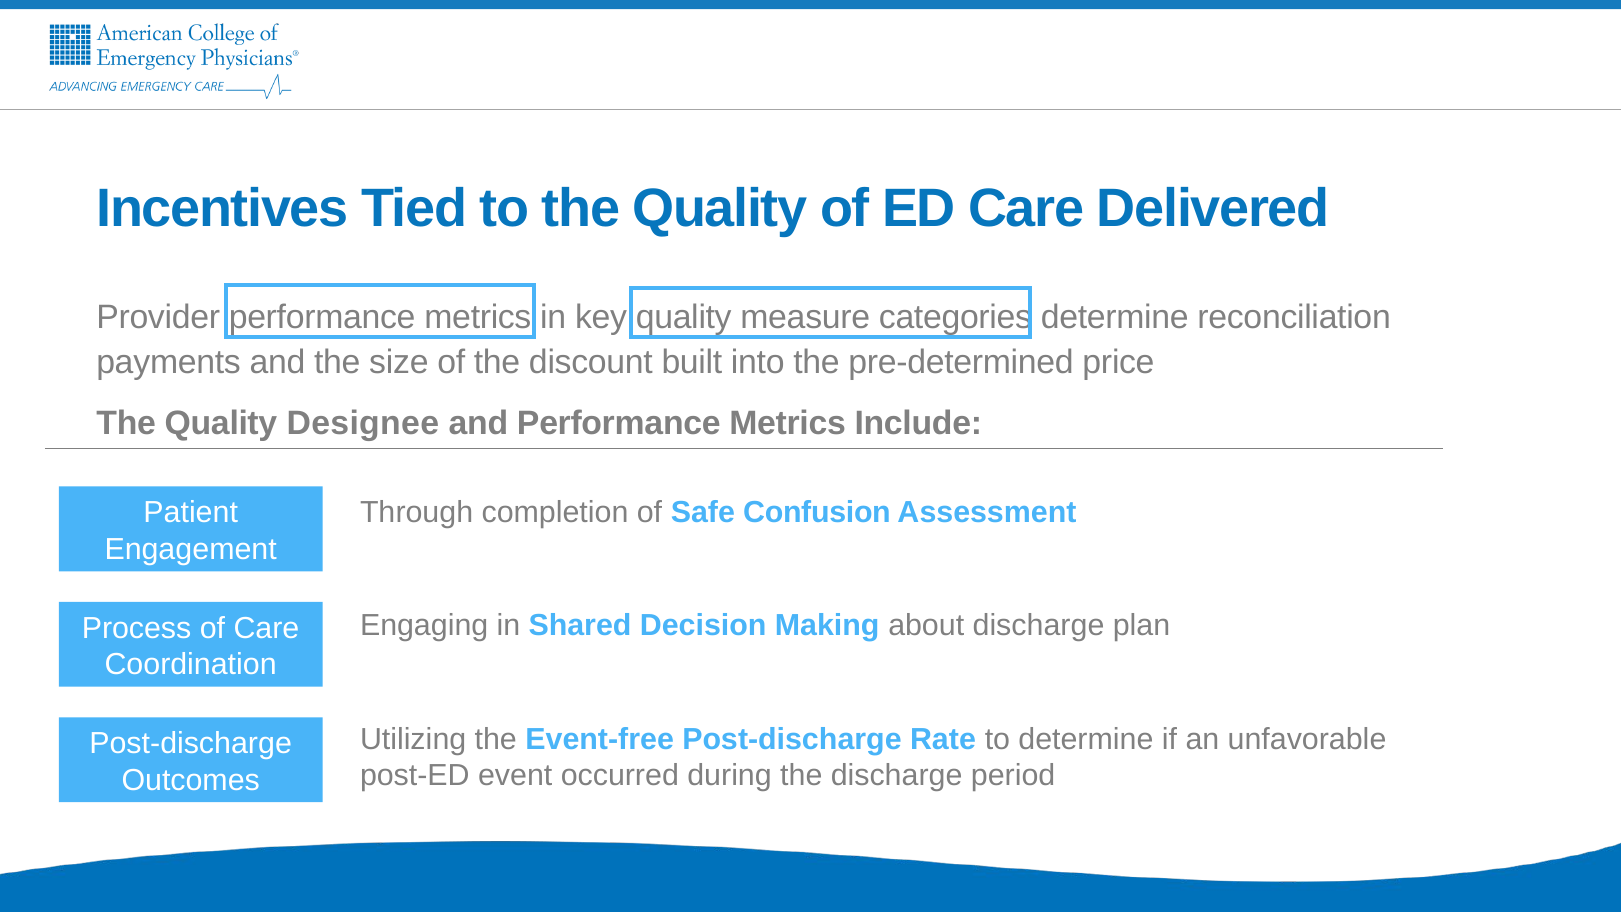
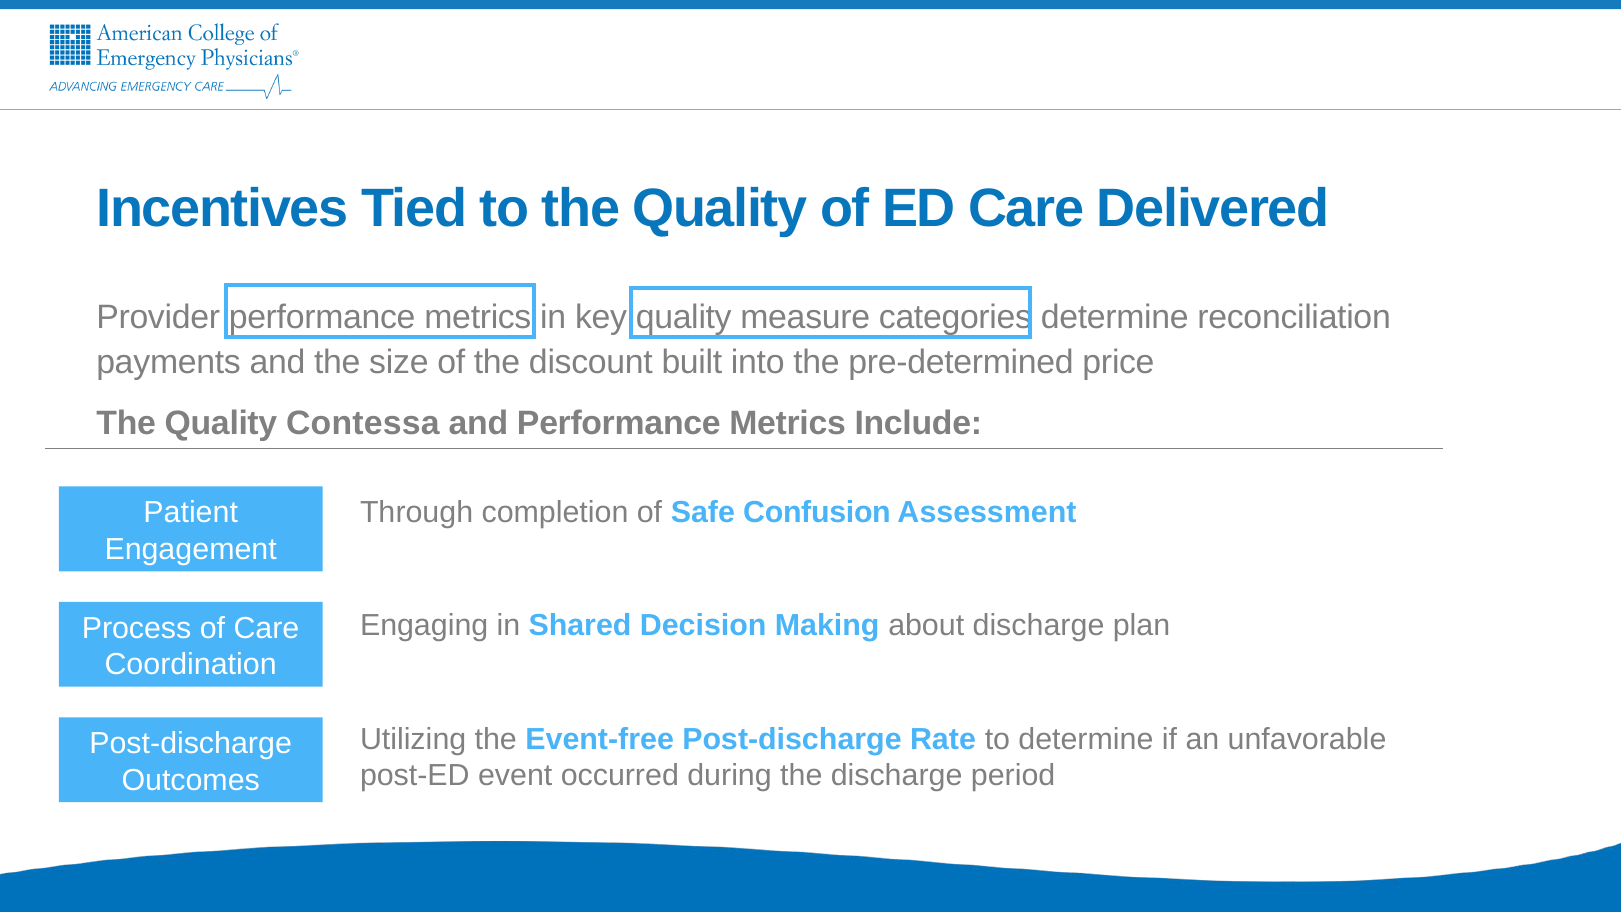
Designee: Designee -> Contessa (363, 424)
